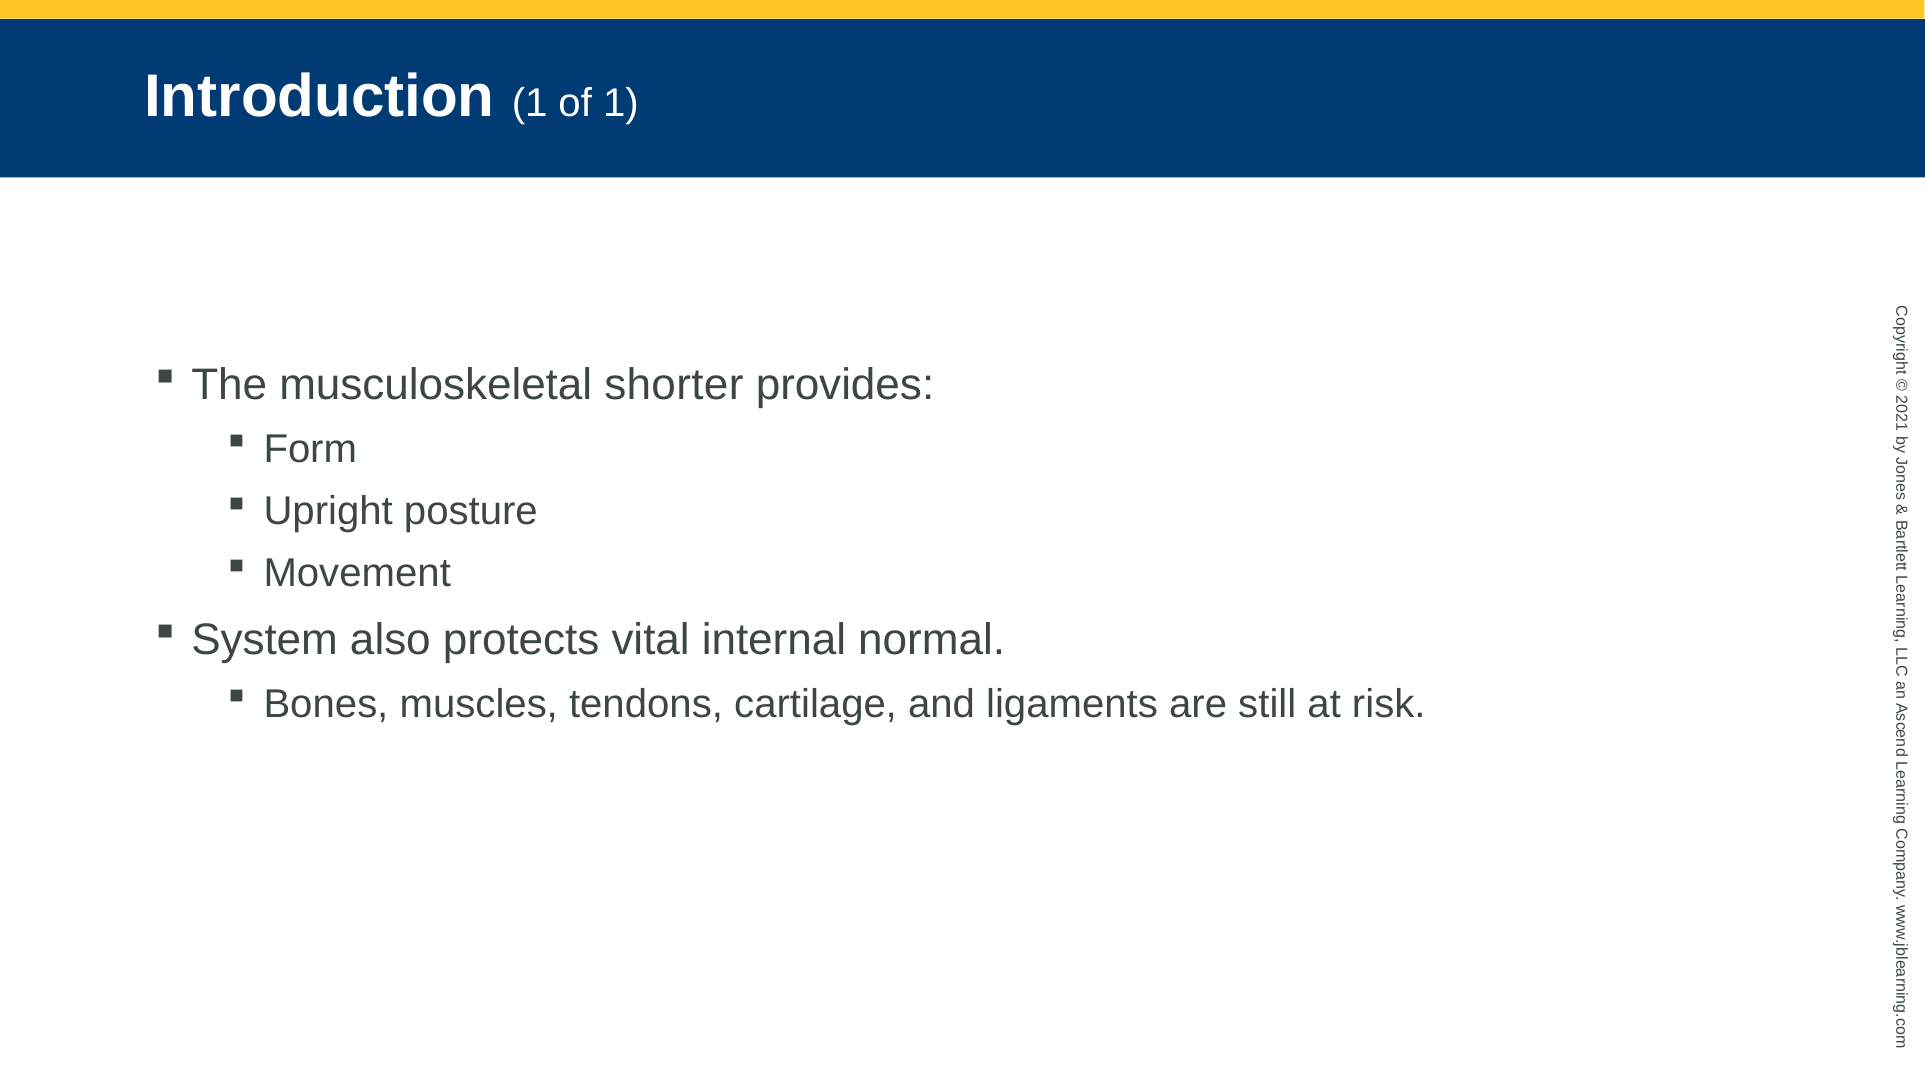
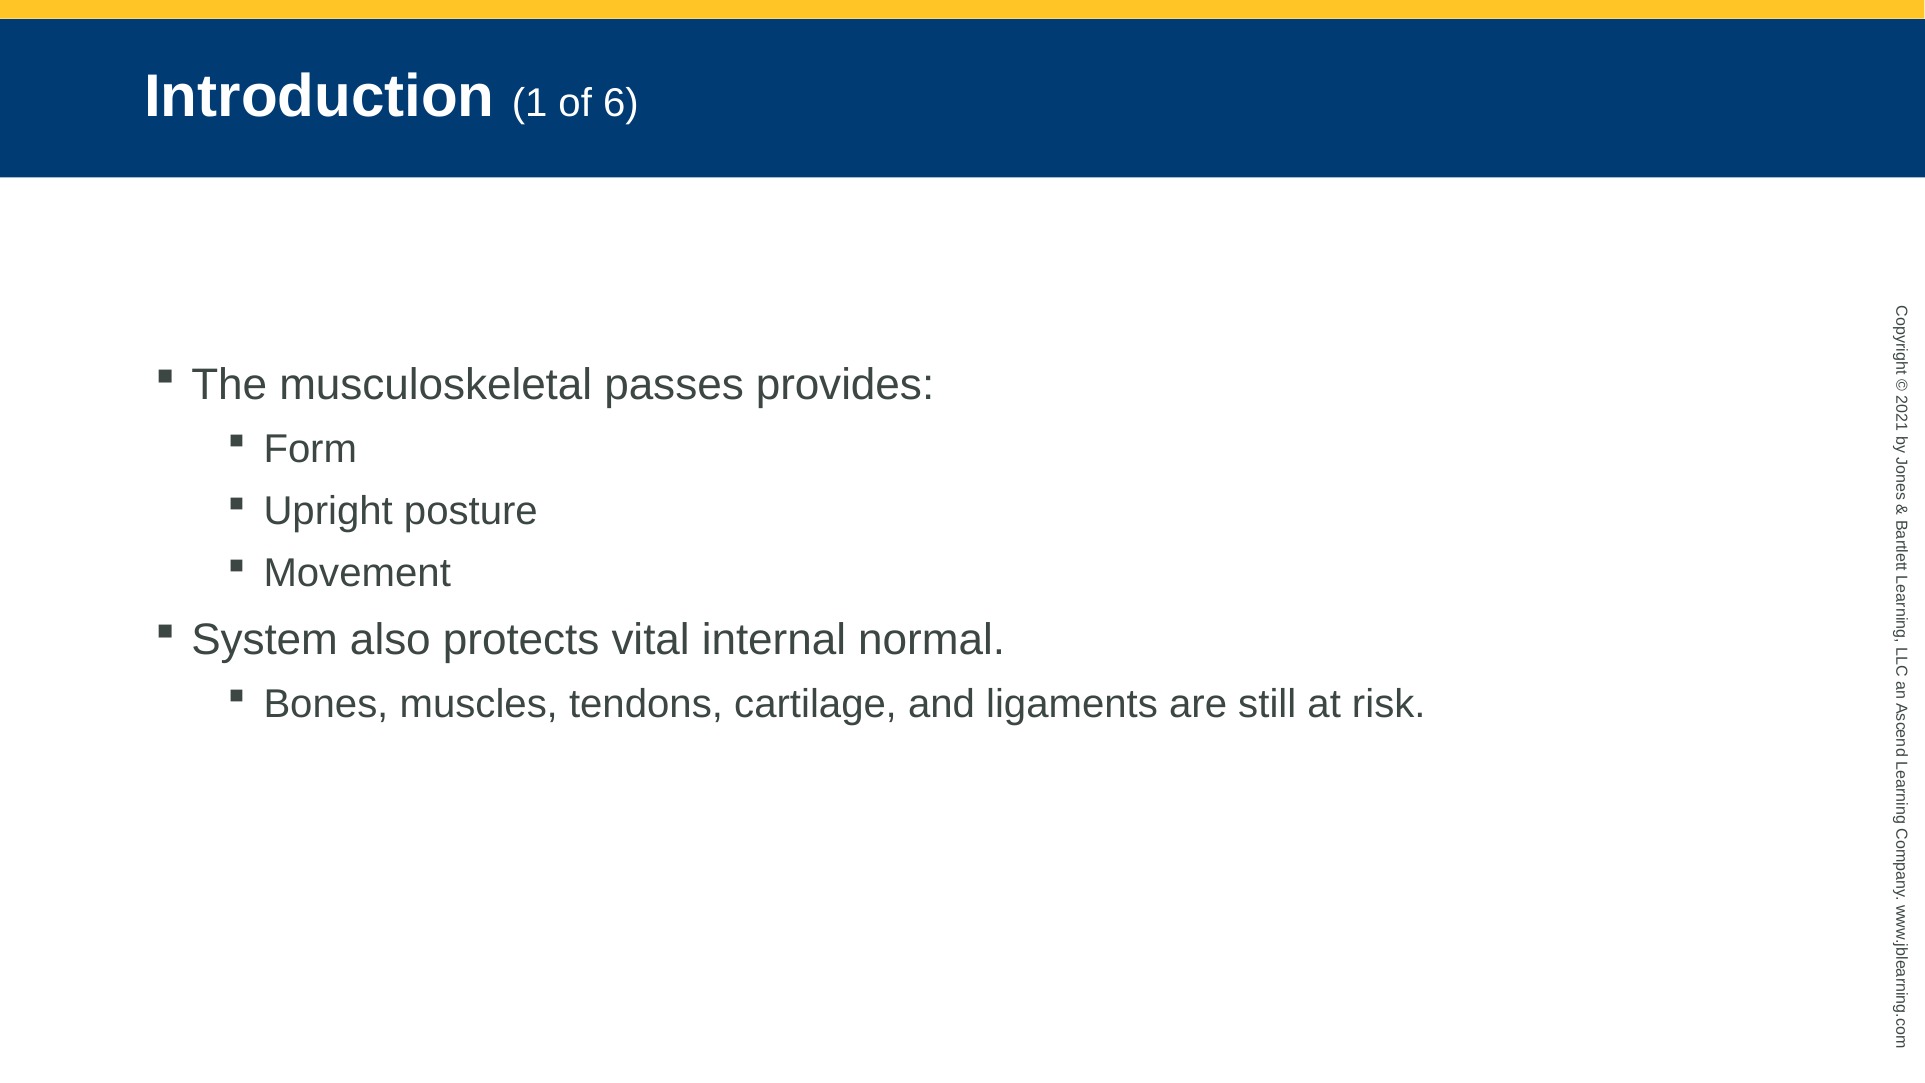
of 1: 1 -> 6 (621, 103)
shorter: shorter -> passes (674, 385)
